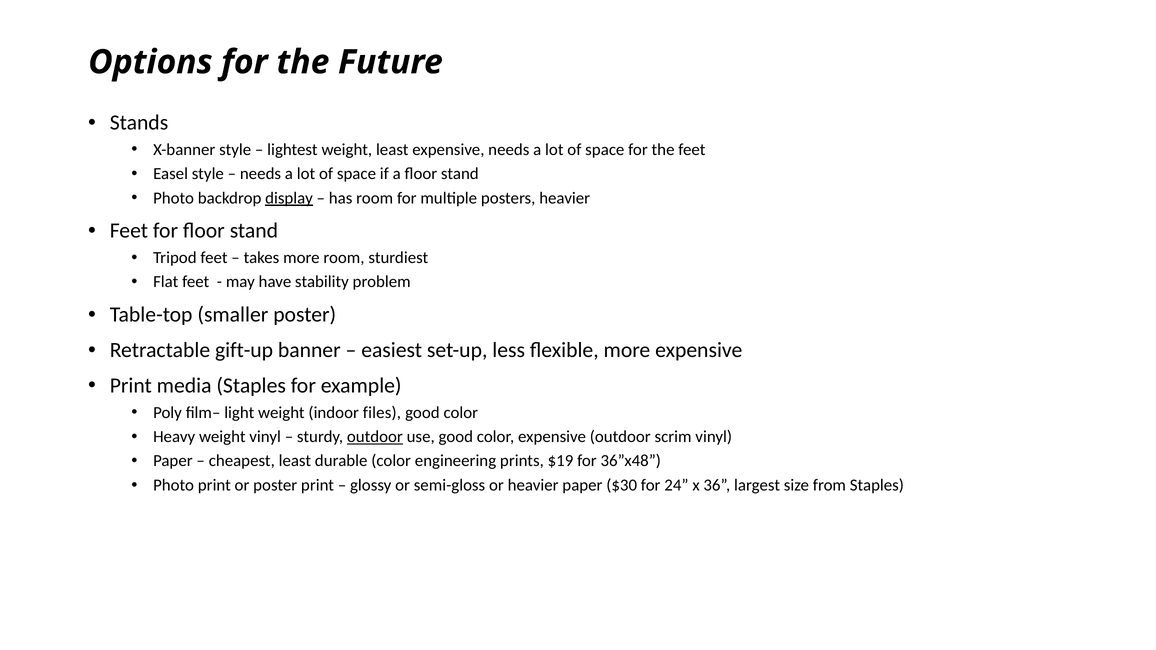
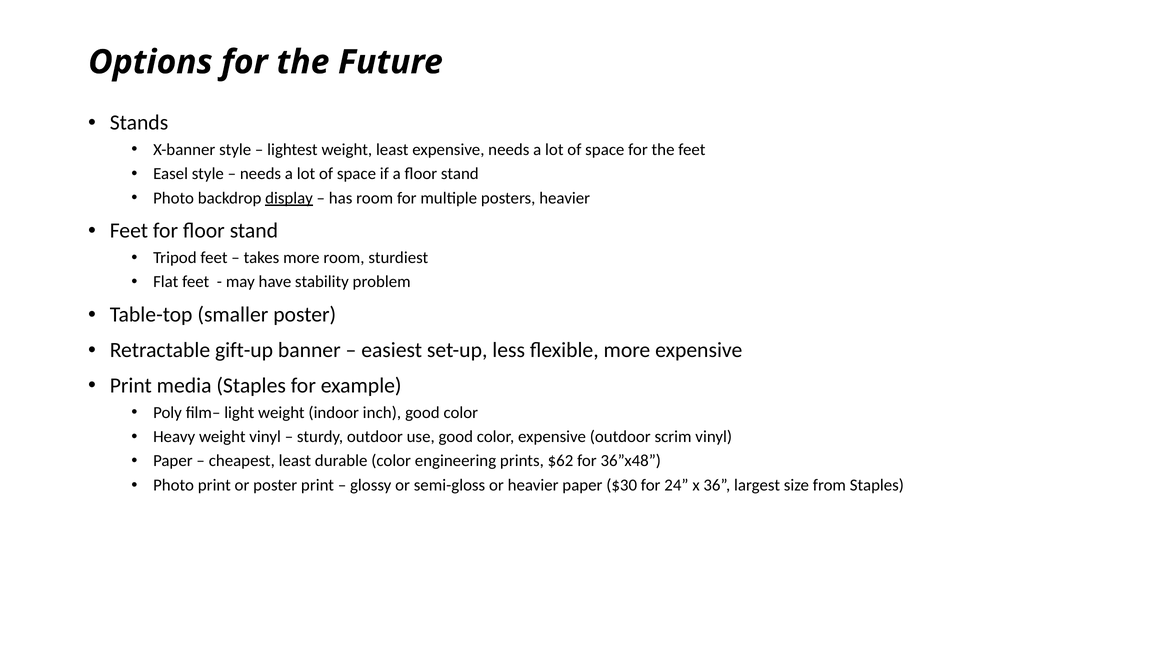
files: files -> inch (382, 413)
outdoor underline: present -> none (375, 437)
$19: $19 -> $62 (561, 461)
